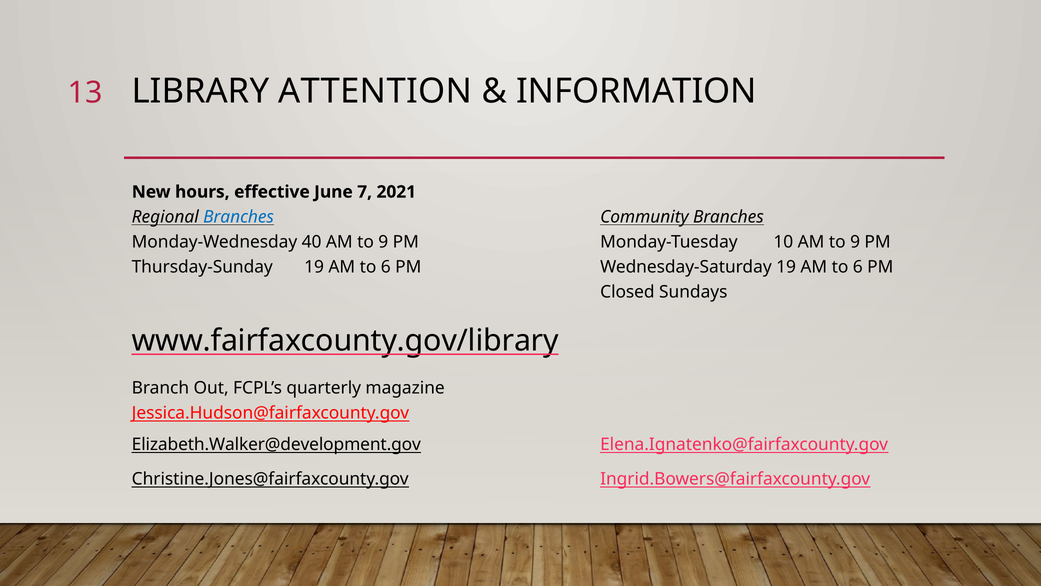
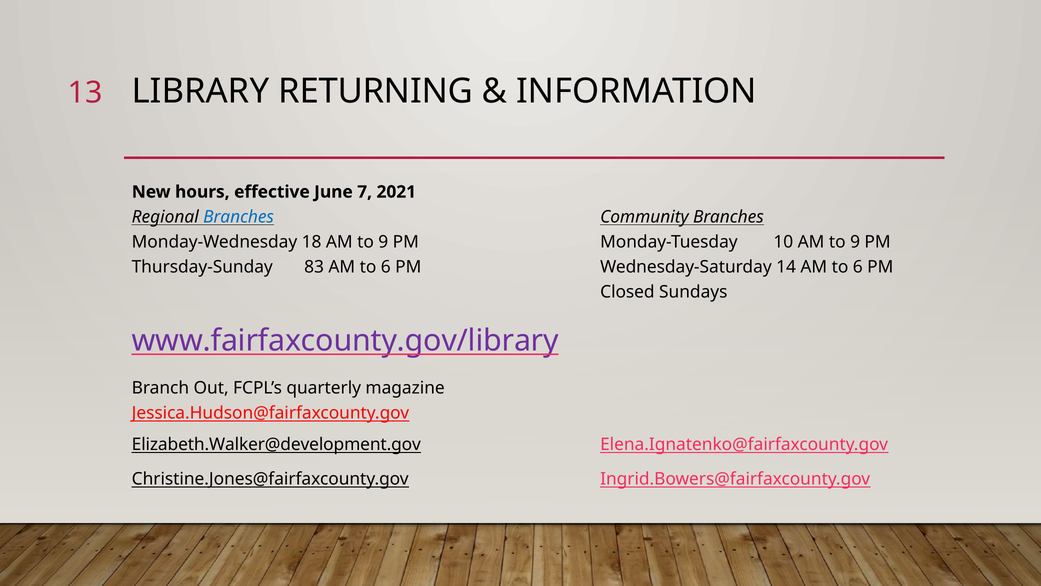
ATTENTION: ATTENTION -> RETURNING (376, 91)
40: 40 -> 18 (312, 242)
Thursday-Sunday 19: 19 -> 83 (314, 267)
Wednesday-Saturday 19: 19 -> 14 (786, 267)
www.fairfaxcounty.gov/library colour: black -> purple (345, 340)
